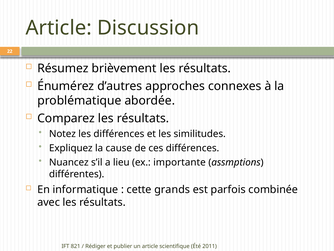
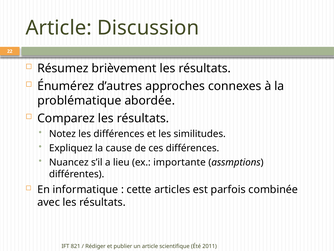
grands: grands -> articles (172, 189)
